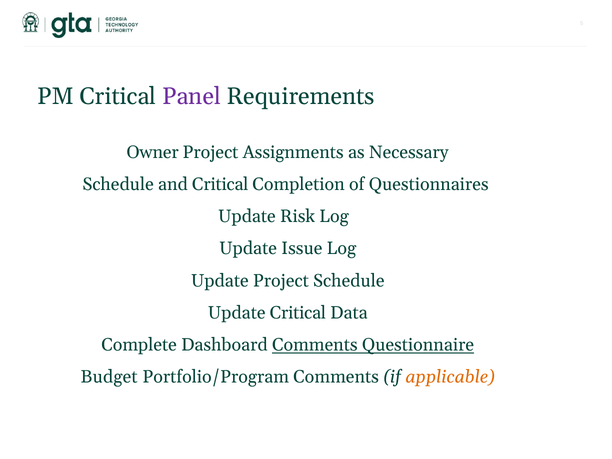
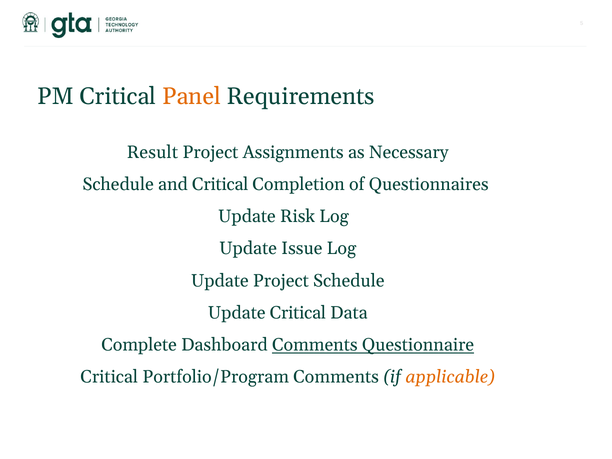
Panel colour: purple -> orange (191, 97)
Owner: Owner -> Result (152, 152)
Budget: Budget -> Critical (109, 377)
